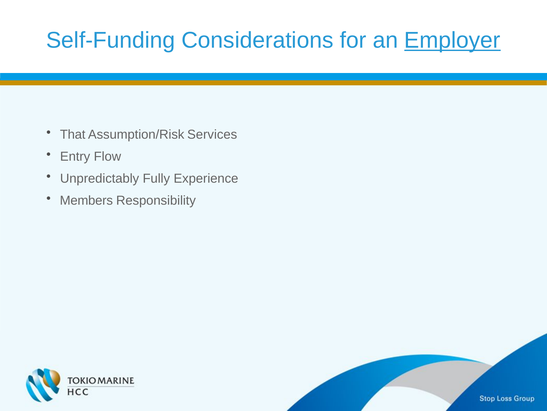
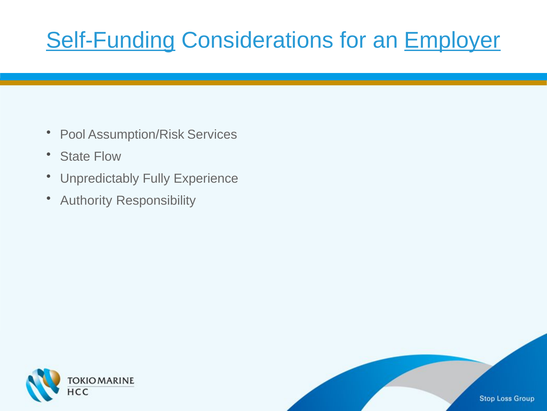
Self-Funding underline: none -> present (111, 40)
That: That -> Pool (73, 134)
Entry: Entry -> State (75, 156)
Members: Members -> Authority (86, 200)
